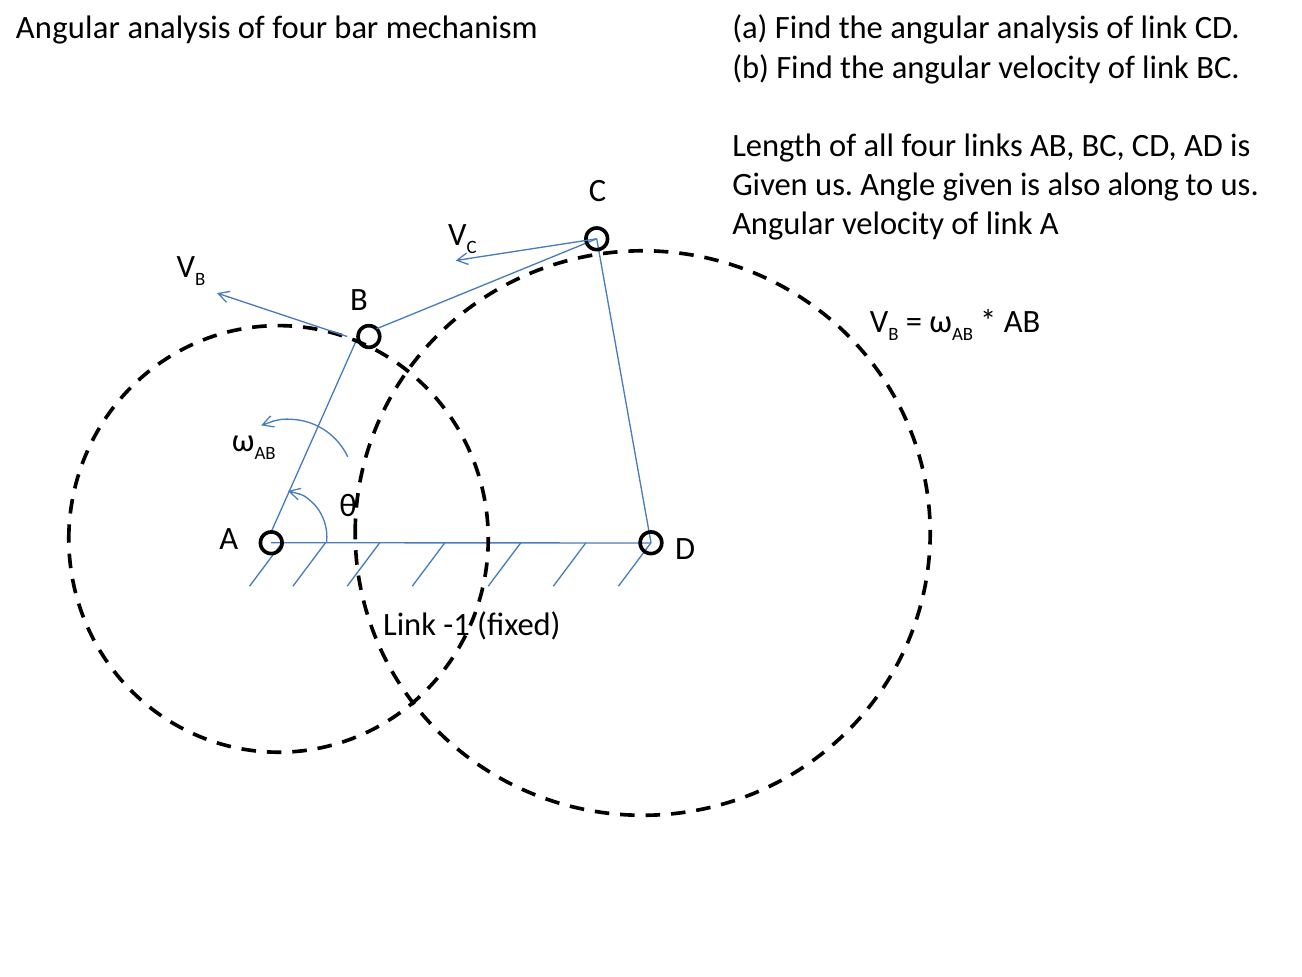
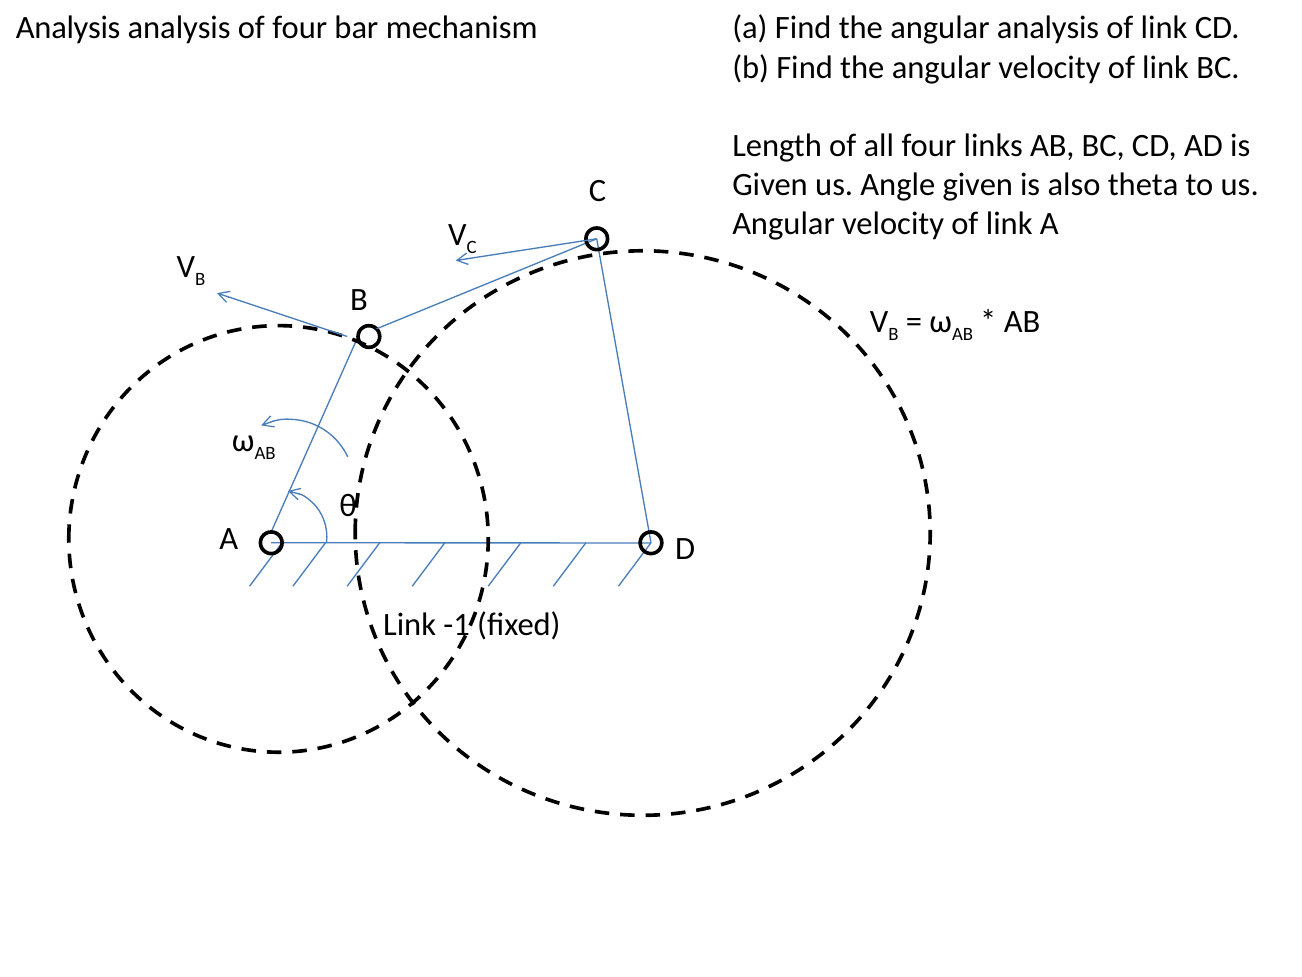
Angular: Angular -> Analysis (68, 28)
along: along -> theta (1143, 184)
